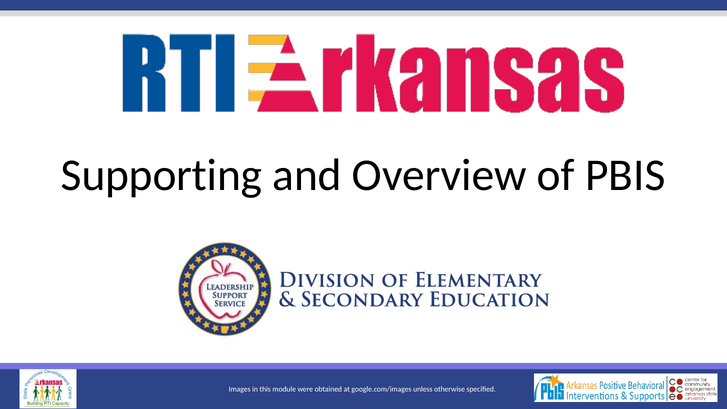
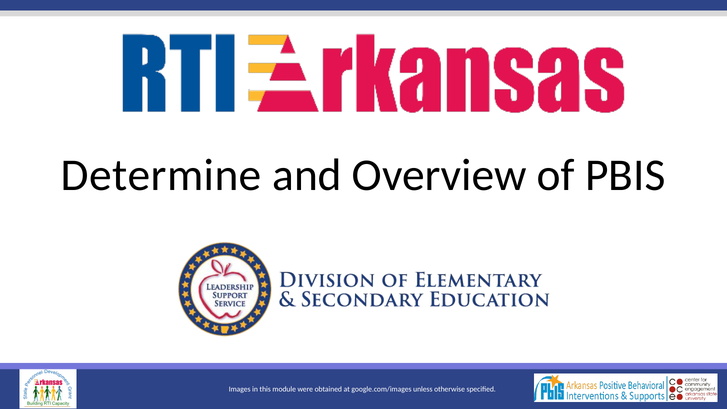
Supporting: Supporting -> Determine (161, 175)
